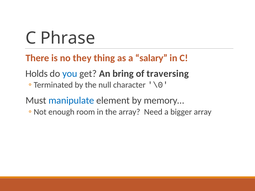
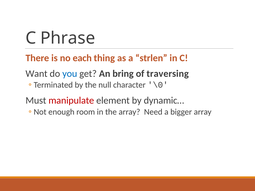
they: they -> each (82, 58)
salary: salary -> strlen (151, 58)
Holds: Holds -> Want (36, 74)
manipulate colour: blue -> red (71, 101)
memory…: memory… -> dynamic… (164, 101)
